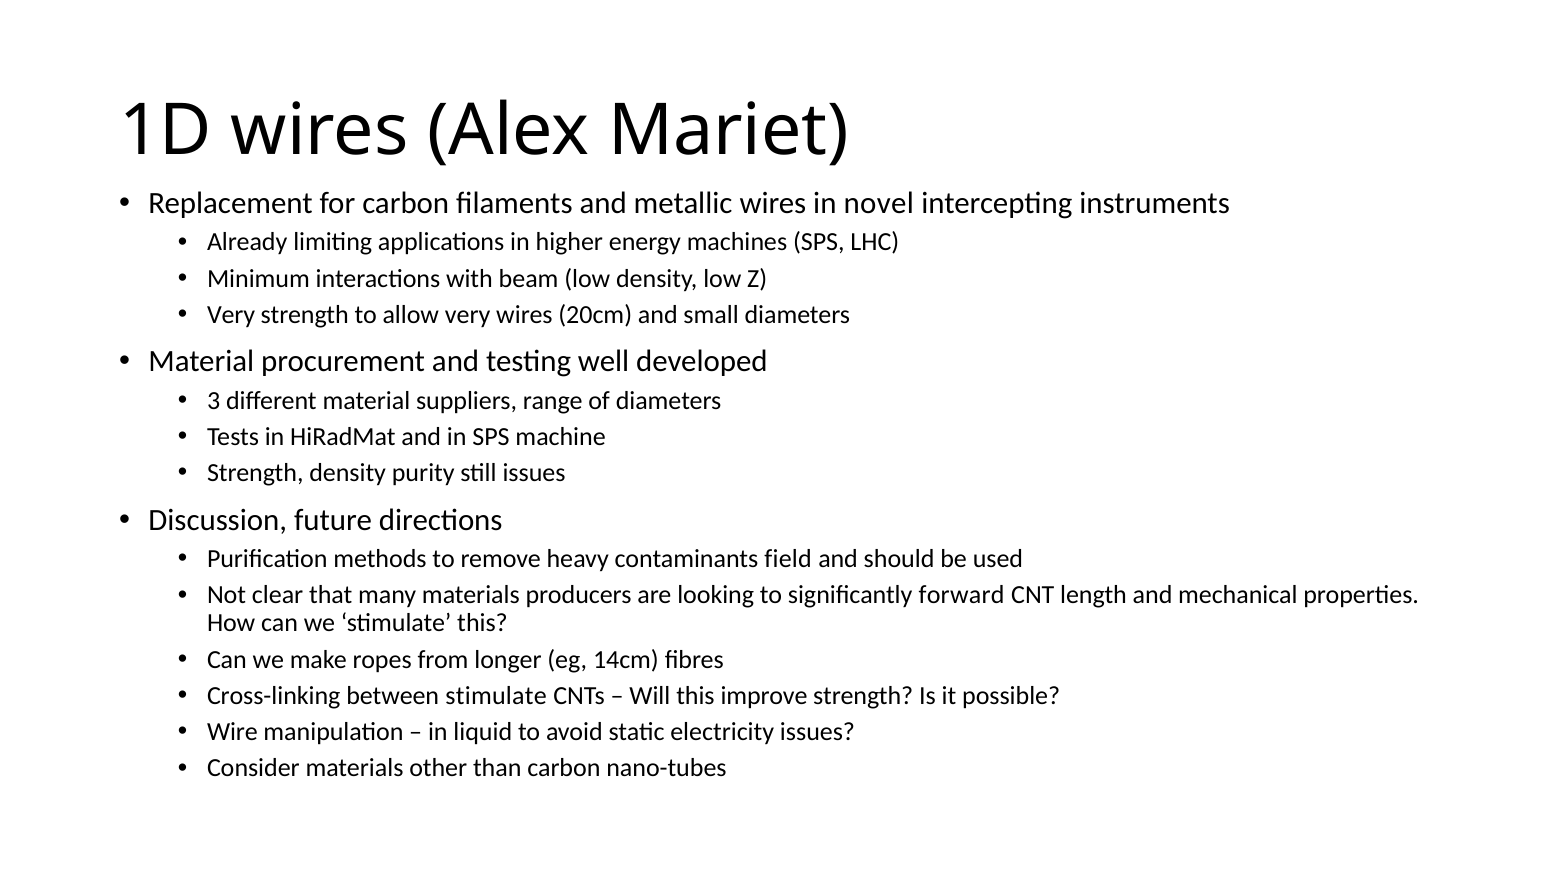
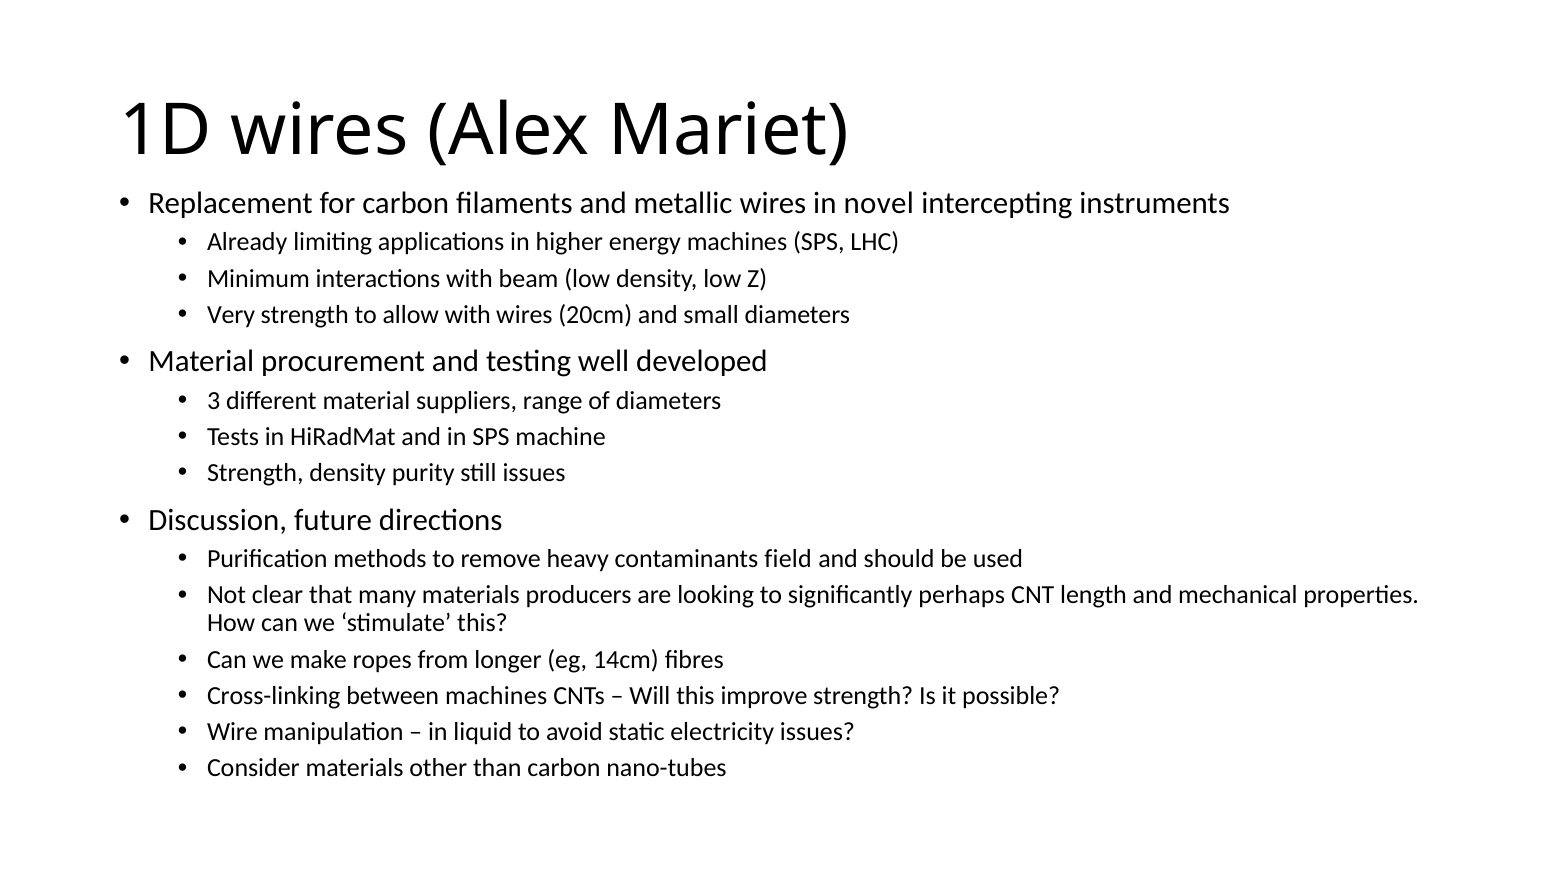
allow very: very -> with (468, 315)
forward: forward -> perhaps (962, 595)
between stimulate: stimulate -> machines (496, 696)
